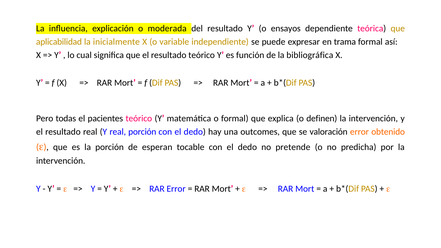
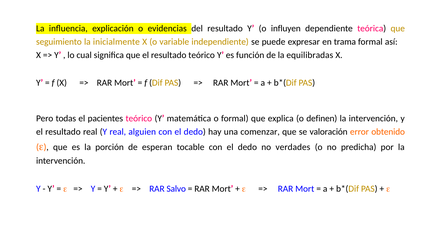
moderada: moderada -> evidencias (167, 29)
ensayos: ensayos -> influyen (286, 29)
aplicabilidad: aplicabilidad -> seguimiento (59, 42)
bibliográfica: bibliográfica -> equilibradas (310, 55)
real porción: porción -> alguien (142, 132)
outcomes: outcomes -> comenzar (260, 132)
pretende: pretende -> verdades (293, 147)
RAR Error: Error -> Salvo (176, 189)
